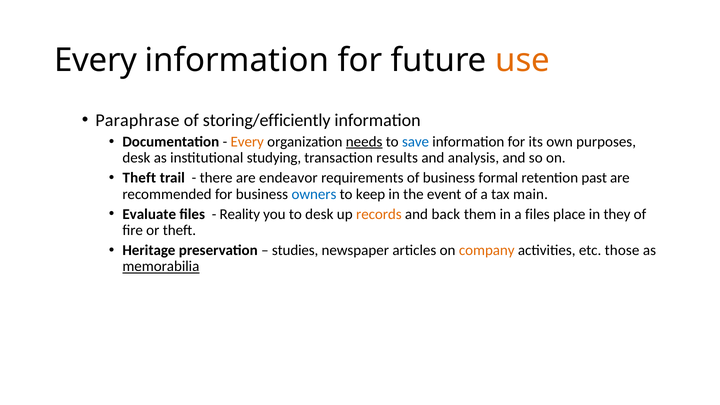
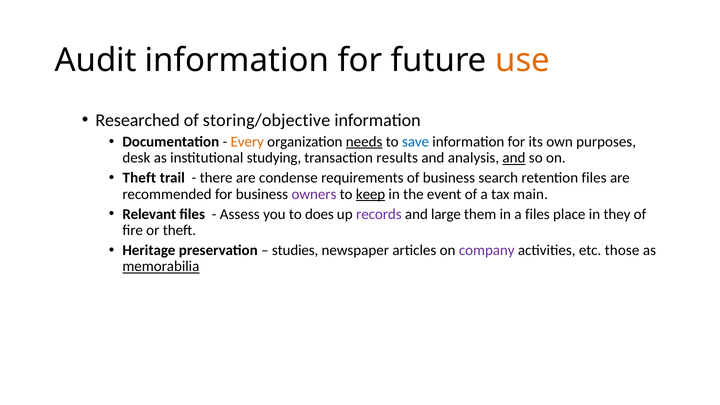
Every: Every -> Audit (96, 60)
Paraphrase: Paraphrase -> Researched (138, 120)
storing/efficiently: storing/efficiently -> storing/objective (267, 120)
and underline: none -> present (514, 158)
endeavor: endeavor -> condense (288, 178)
formal: formal -> search (498, 178)
retention past: past -> files (594, 178)
owners colour: blue -> purple (314, 194)
keep underline: none -> present (371, 194)
Evaluate: Evaluate -> Relevant (149, 214)
Reality: Reality -> Assess (240, 214)
to desk: desk -> does (319, 214)
records colour: orange -> purple (379, 214)
back: back -> large (446, 214)
company colour: orange -> purple (487, 250)
